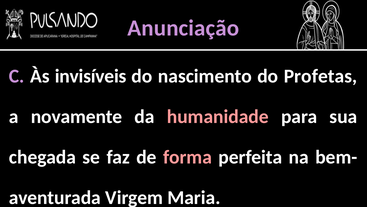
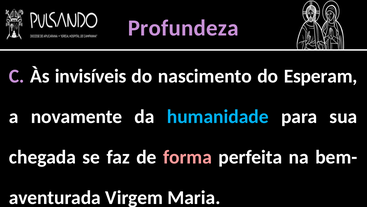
Anunciação: Anunciação -> Profundeza (183, 28)
Profetas: Profetas -> Esperam (321, 76)
humanidade colour: pink -> light blue (218, 116)
